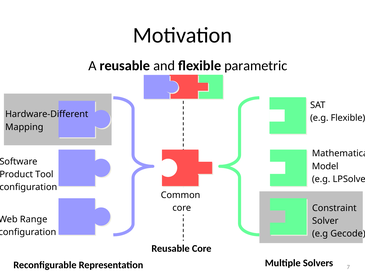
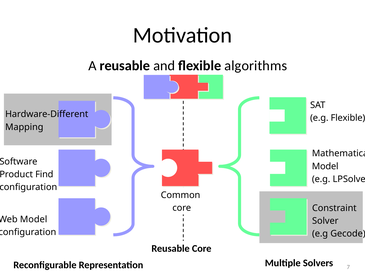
parametric: parametric -> algorithms (256, 66)
Tool: Tool -> Find (44, 174)
Range: Range -> Model (34, 219)
